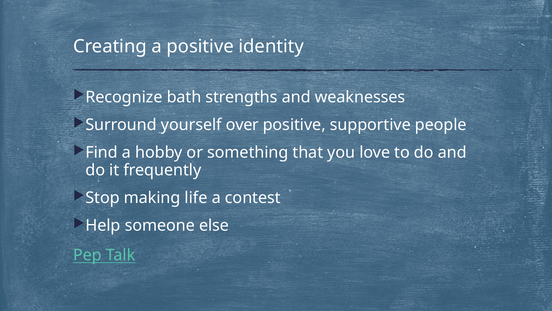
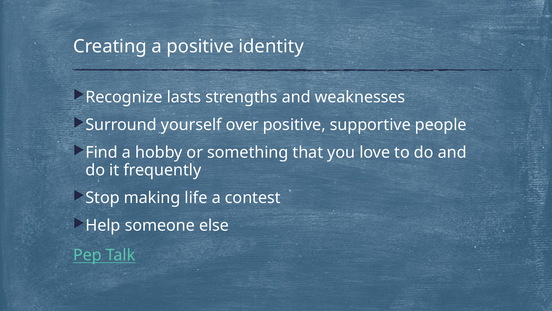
bath: bath -> lasts (184, 97)
